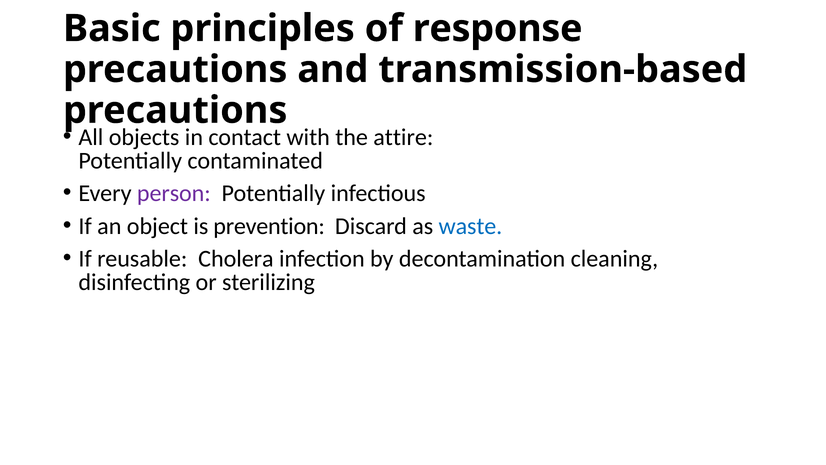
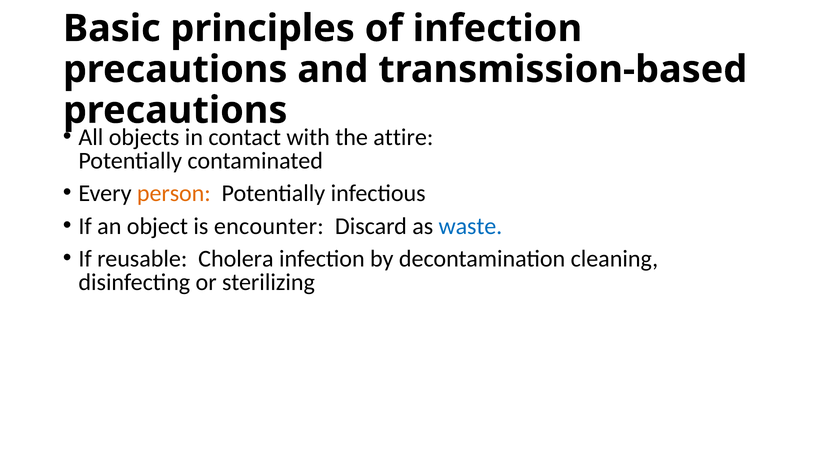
of response: response -> infection (497, 29)
person colour: purple -> orange (174, 193)
prevention: prevention -> encounter (269, 226)
